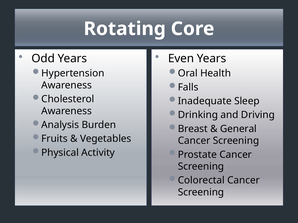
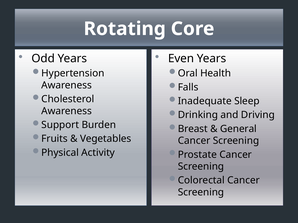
Analysis: Analysis -> Support (60, 125)
